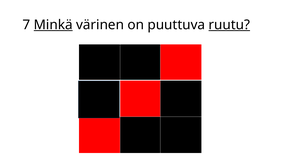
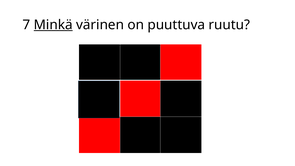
ruutu underline: present -> none (229, 25)
